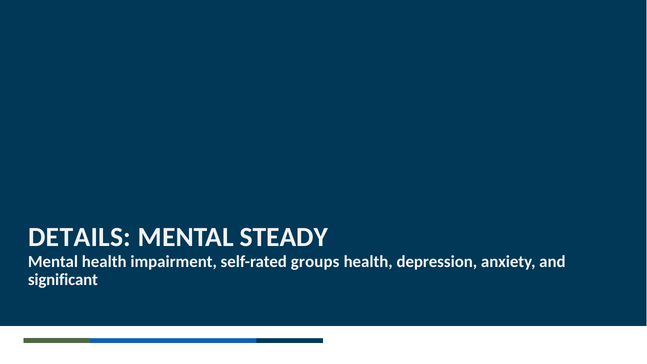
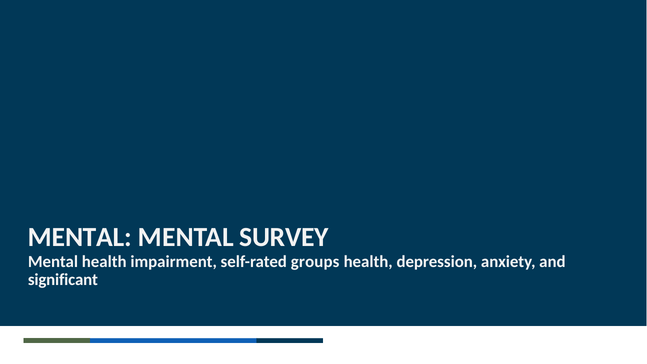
DETAILS: DETAILS -> MENTAL (80, 237)
STEADY: STEADY -> SURVEY (284, 237)
